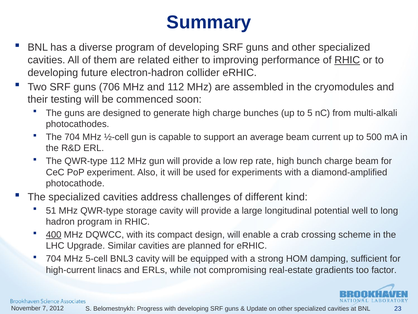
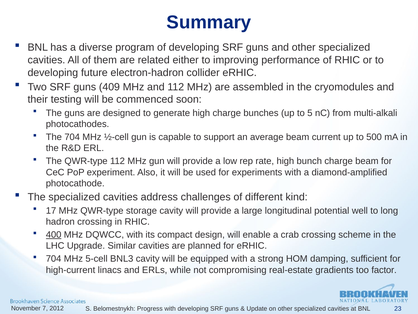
RHIC underline: present -> none (347, 60)
706: 706 -> 409 (109, 87)
51: 51 -> 17 (51, 210)
hadron program: program -> crossing (95, 221)
